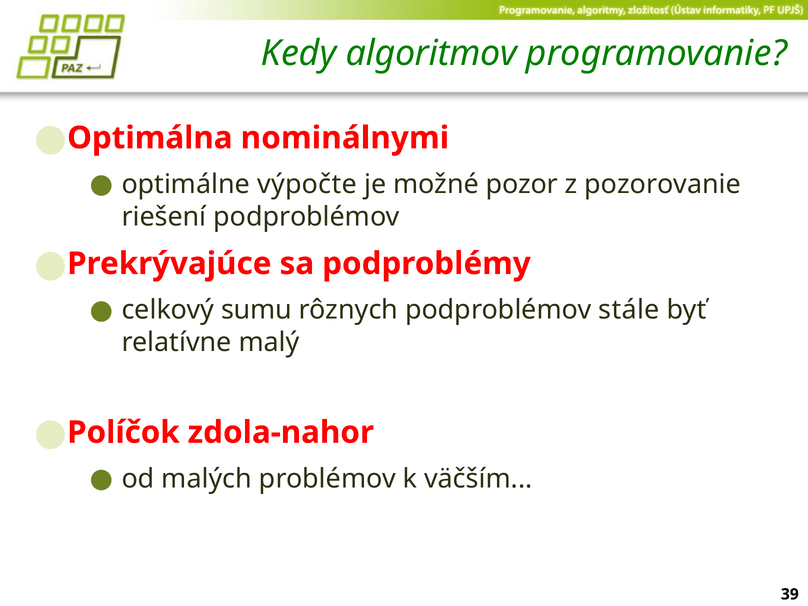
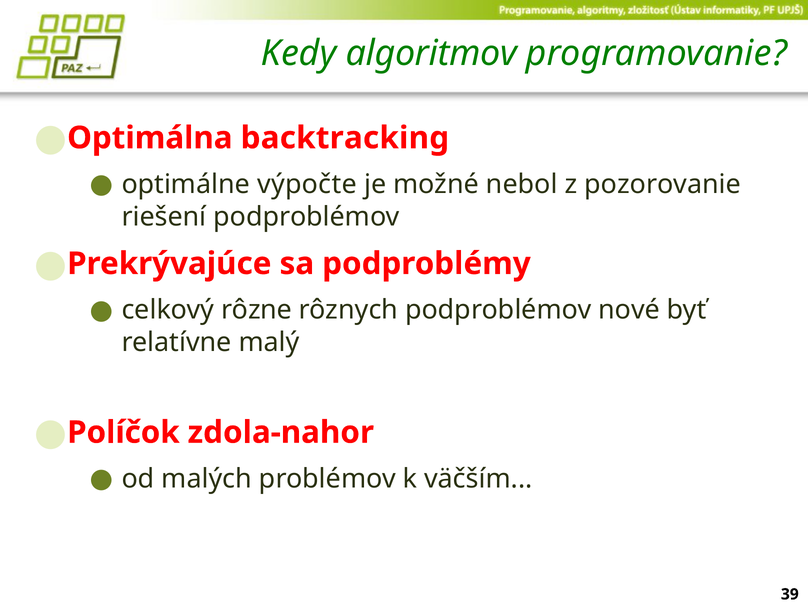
nominálnymi: nominálnymi -> backtracking (345, 138)
pozor: pozor -> nebol (522, 184)
sumu: sumu -> rôzne (257, 310)
stále: stále -> nové (629, 310)
